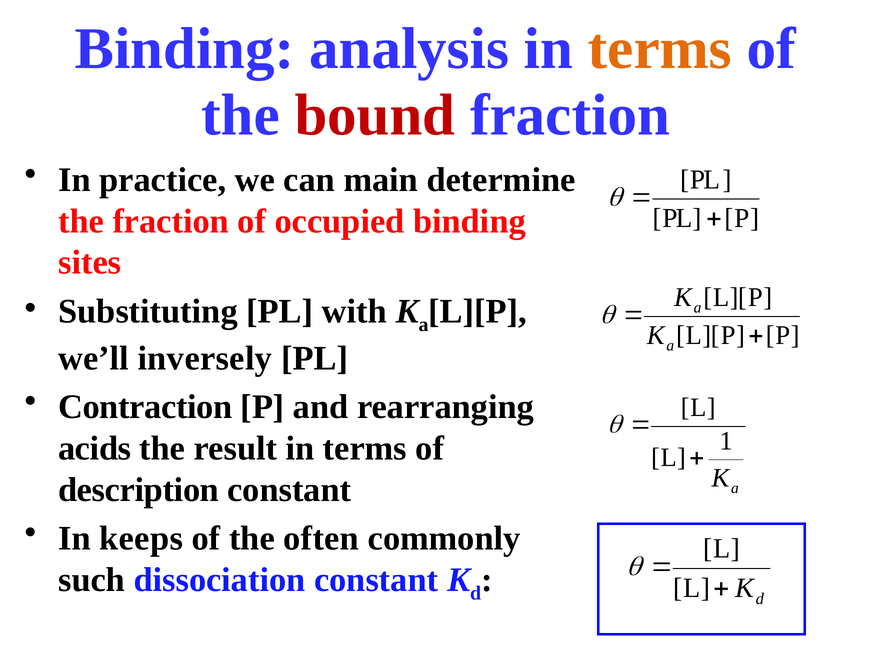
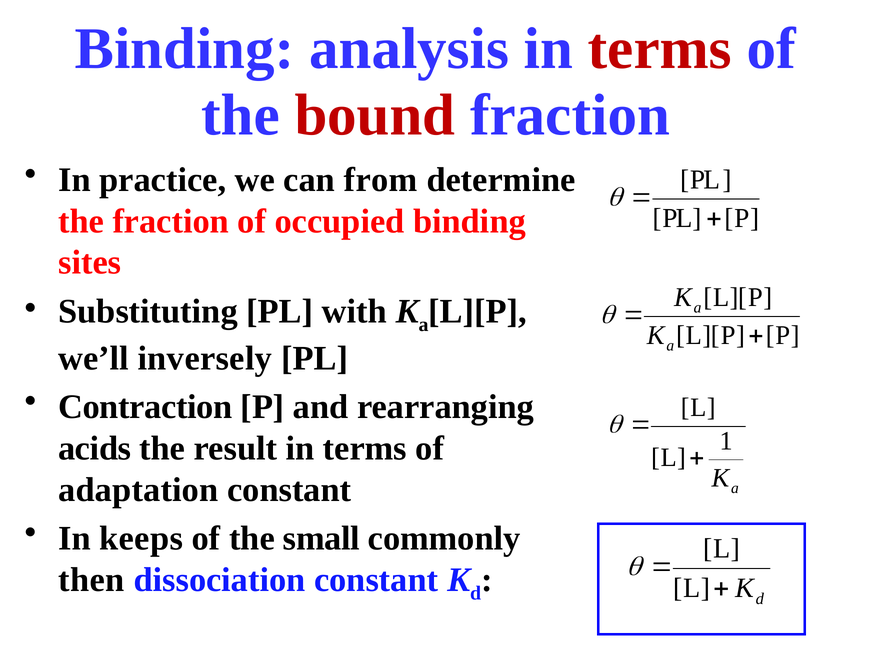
terms colour: orange -> red (660, 49)
main: main -> from (381, 180)
description: description -> adaptation (138, 490)
often: often -> small (321, 539)
such: such -> then (91, 580)
